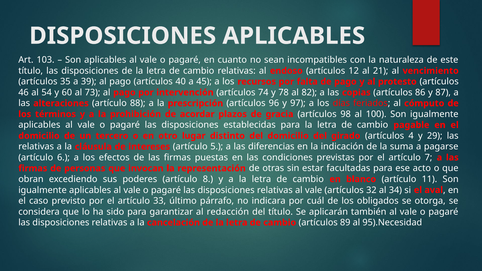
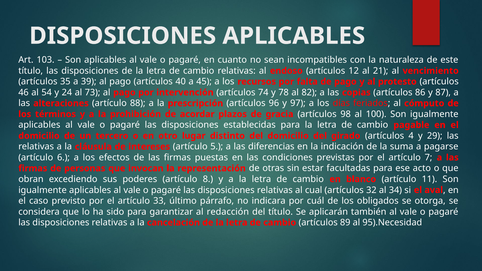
60: 60 -> 24 (67, 93)
relativas al vale: vale -> cual (314, 190)
